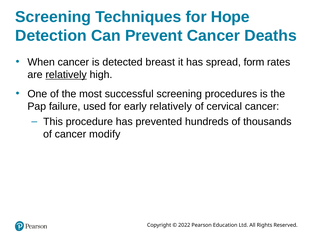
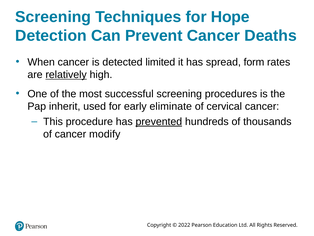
breast: breast -> limited (160, 62)
failure: failure -> inherit (65, 106)
early relatively: relatively -> eliminate (171, 106)
prevented underline: none -> present (159, 121)
